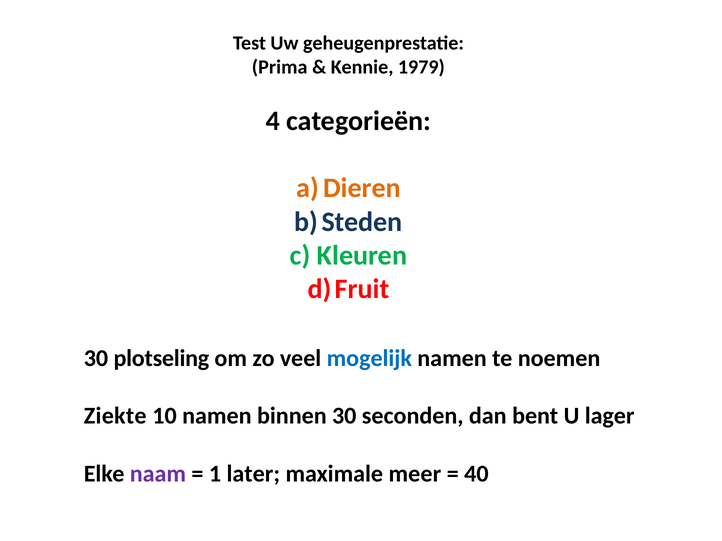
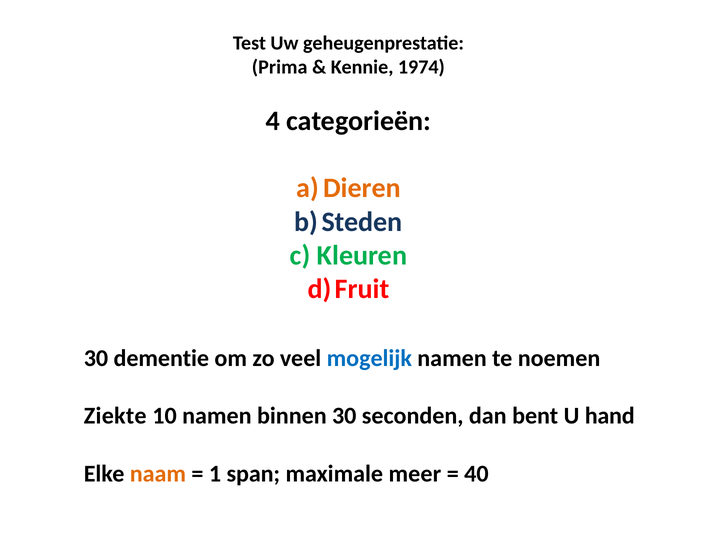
1979: 1979 -> 1974 (421, 67)
plotseling: plotseling -> dementie (161, 359)
lager: lager -> hand (610, 416)
naam colour: purple -> orange (158, 474)
later: later -> span (253, 474)
